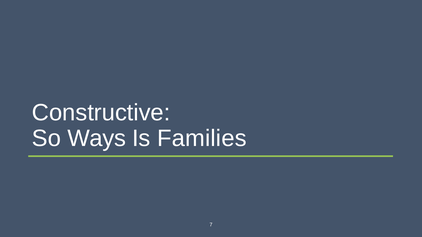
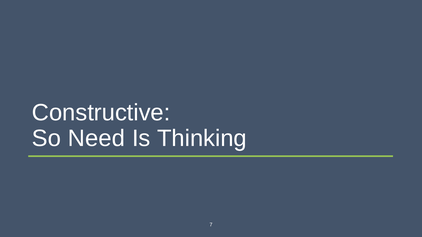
Ways: Ways -> Need (96, 139)
Families: Families -> Thinking (202, 139)
